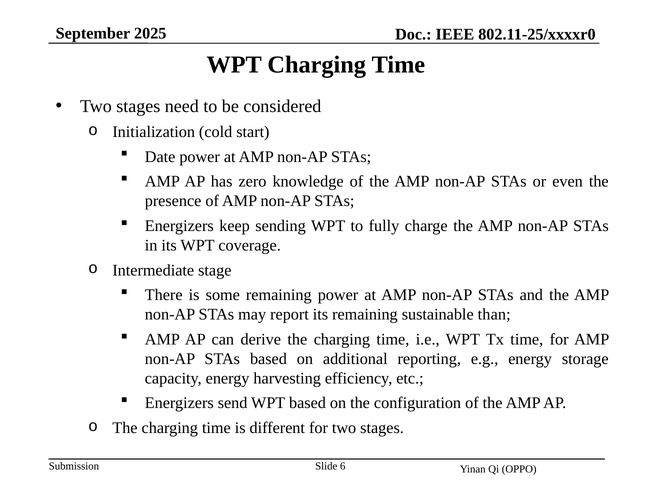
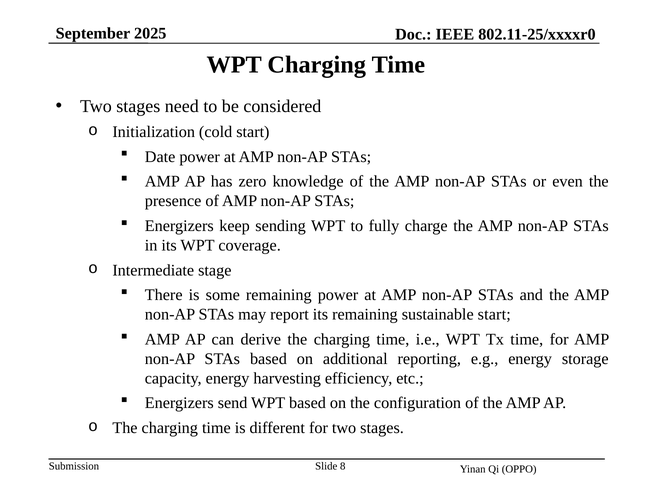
sustainable than: than -> start (494, 314)
6: 6 -> 8 (343, 466)
